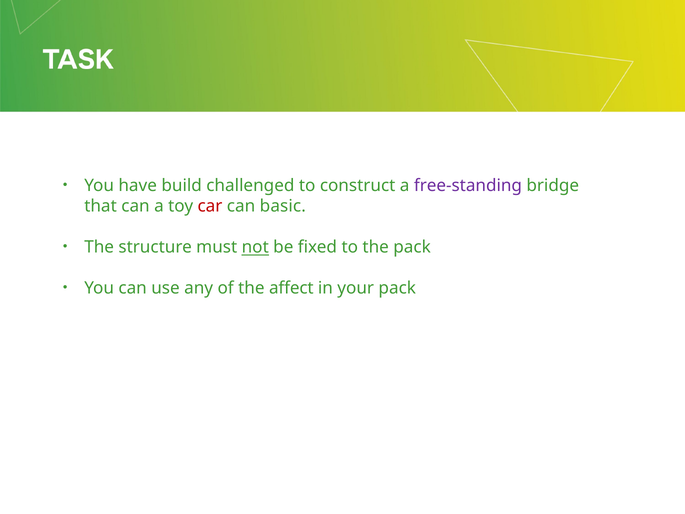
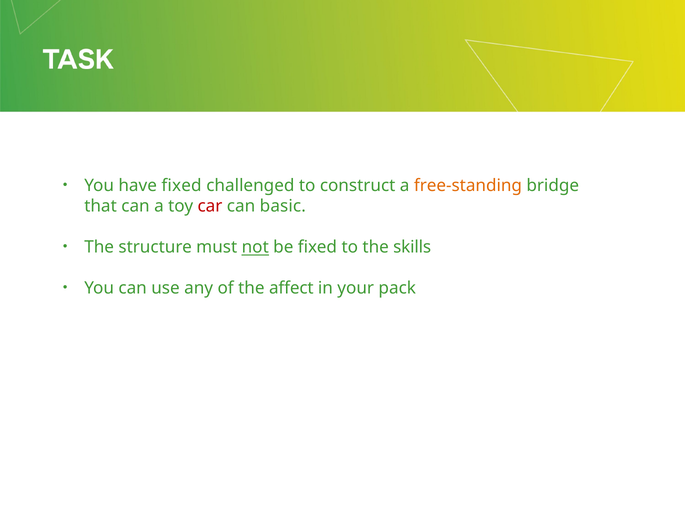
have build: build -> fixed (182, 185)
free-standing colour: purple -> orange (468, 185)
the pack: pack -> skills (412, 247)
